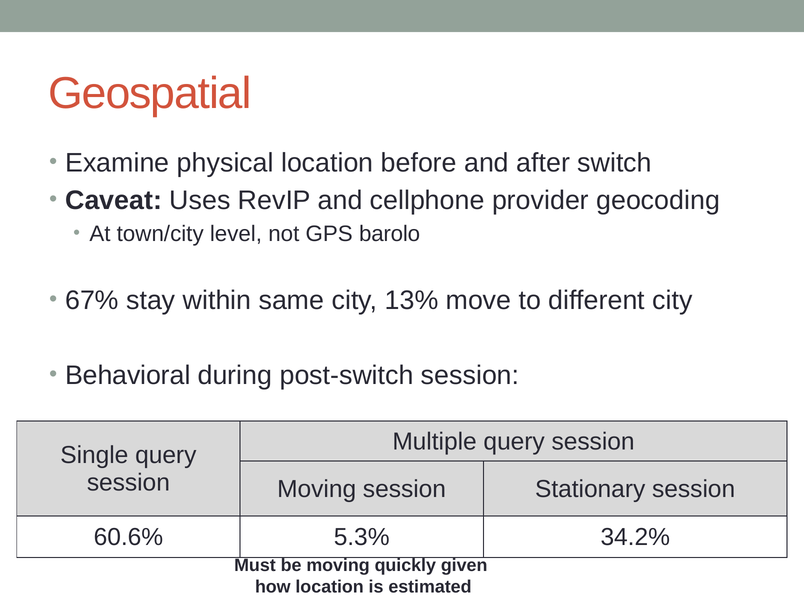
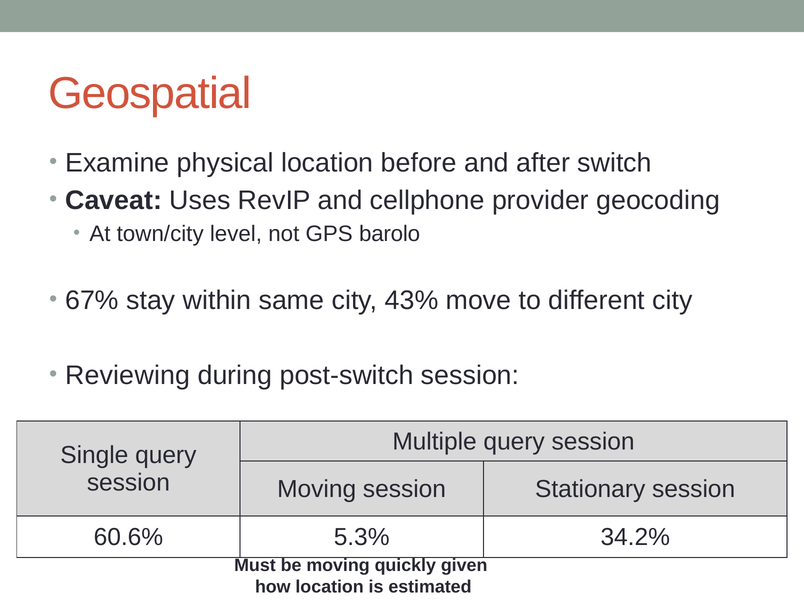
13%: 13% -> 43% (412, 300)
Behavioral: Behavioral -> Reviewing (128, 375)
